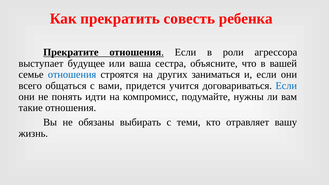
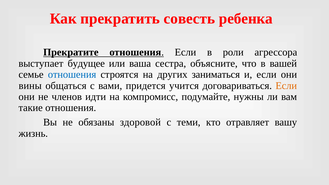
всего: всего -> вины (30, 86)
Если colour: blue -> orange (286, 86)
понять: понять -> членов (67, 97)
выбирать: выбирать -> здоровой (140, 122)
